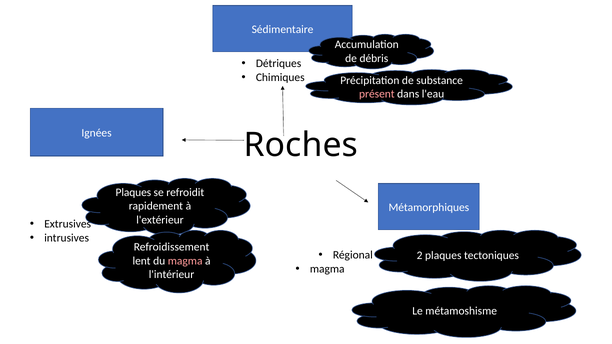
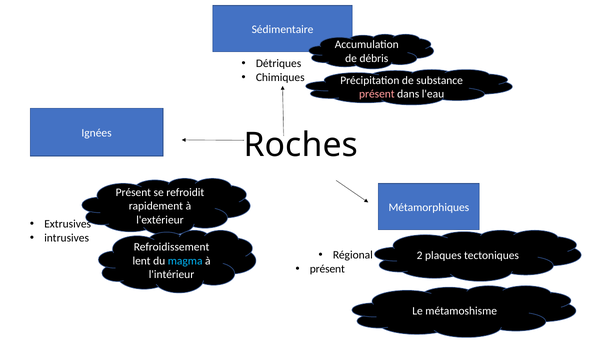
Plaques: Plaques -> Présent (133, 192)
magma colour: pink -> light blue (185, 261)
magma: magma -> présent (327, 269)
